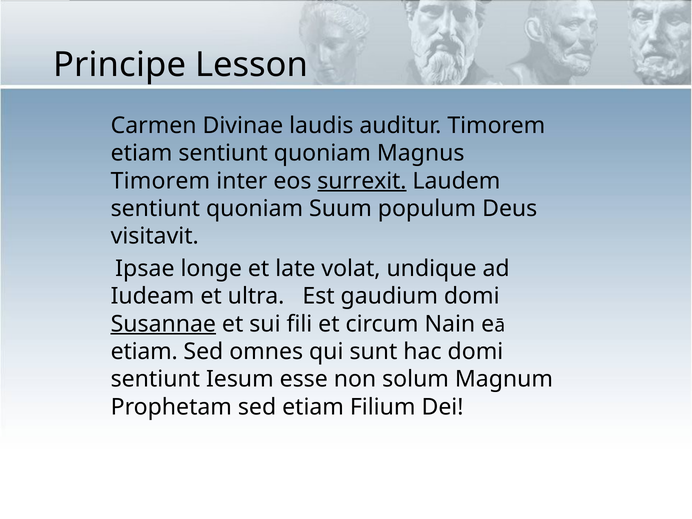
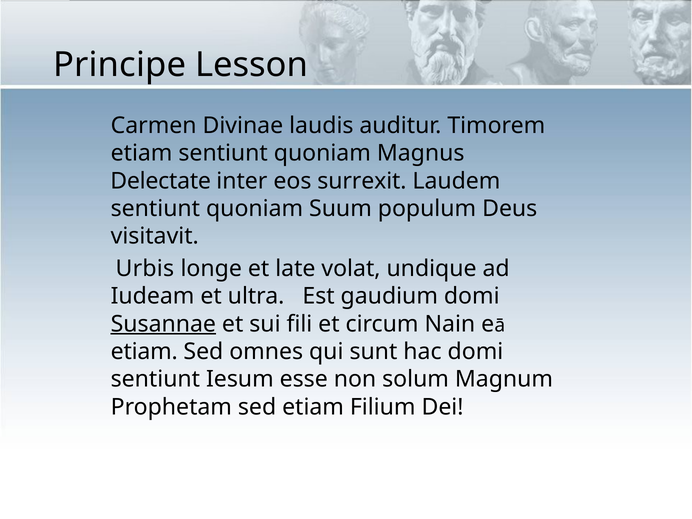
Timorem: Timorem -> Delectate (161, 181)
surrexit underline: present -> none (362, 181)
Ipsae: Ipsae -> Urbis (145, 269)
